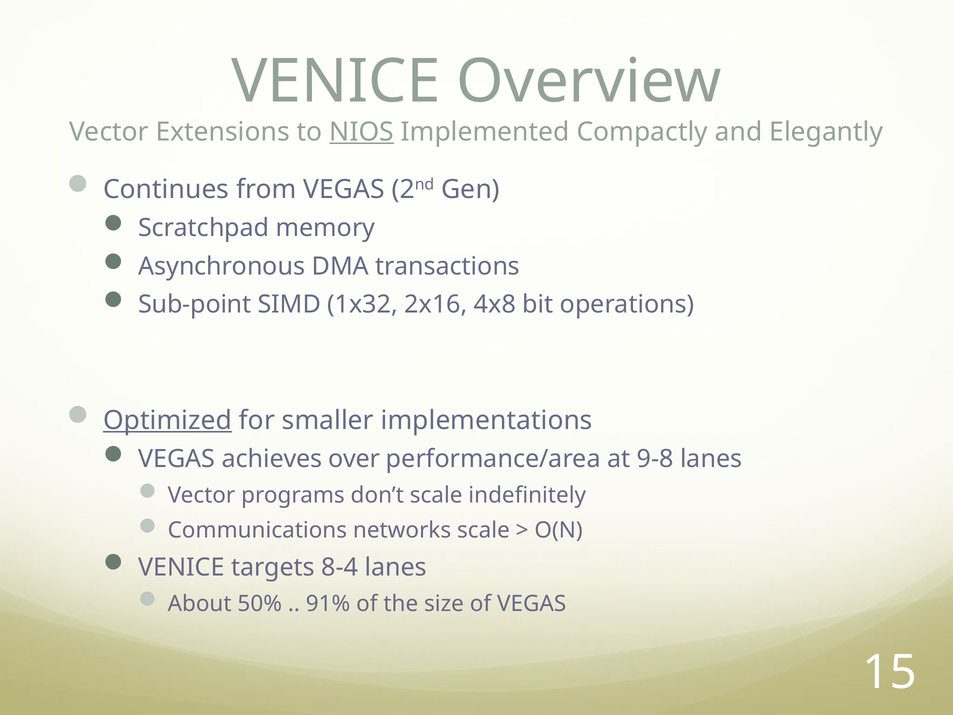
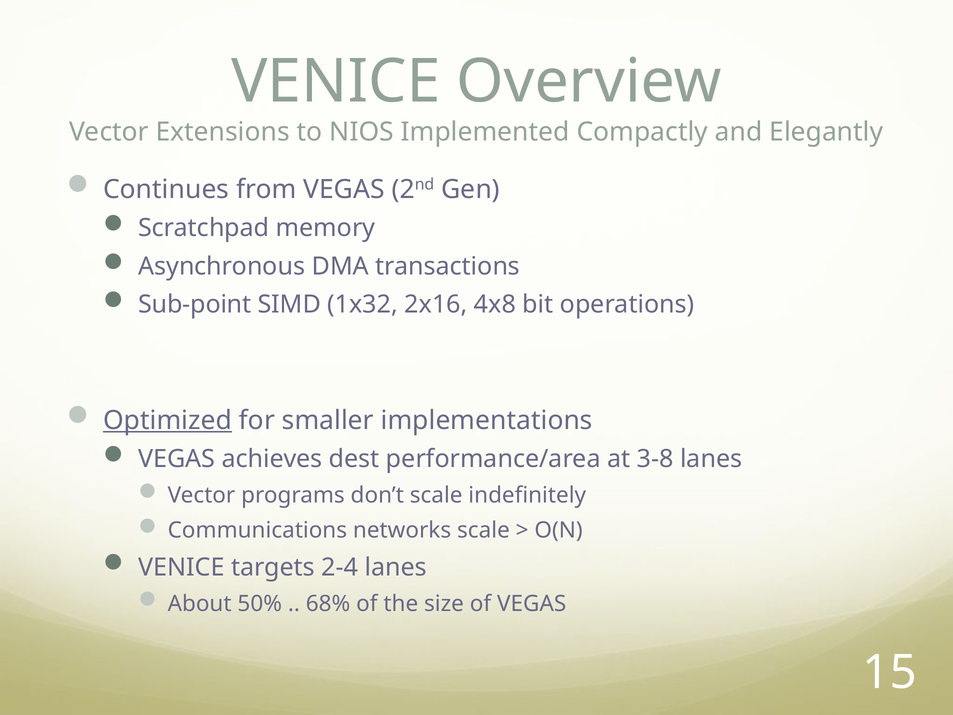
NIOS underline: present -> none (362, 132)
over: over -> dest (354, 459)
9-8: 9-8 -> 3-8 (655, 459)
8-4: 8-4 -> 2-4 (340, 567)
91%: 91% -> 68% (328, 603)
